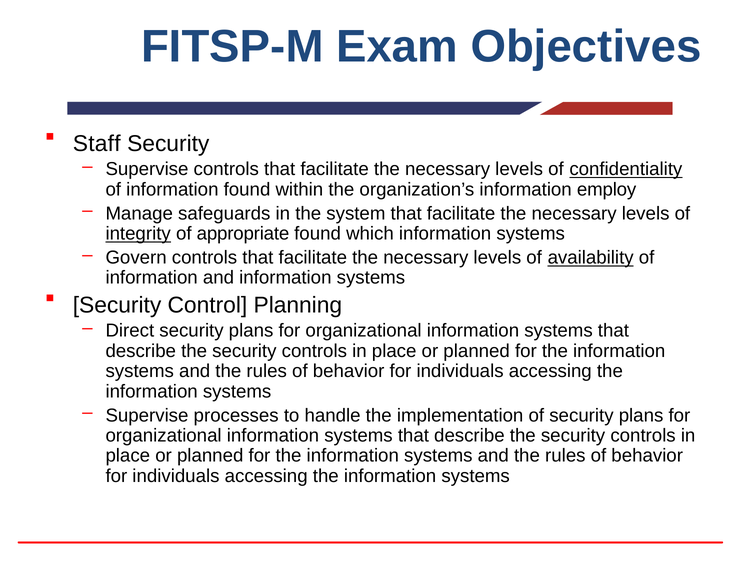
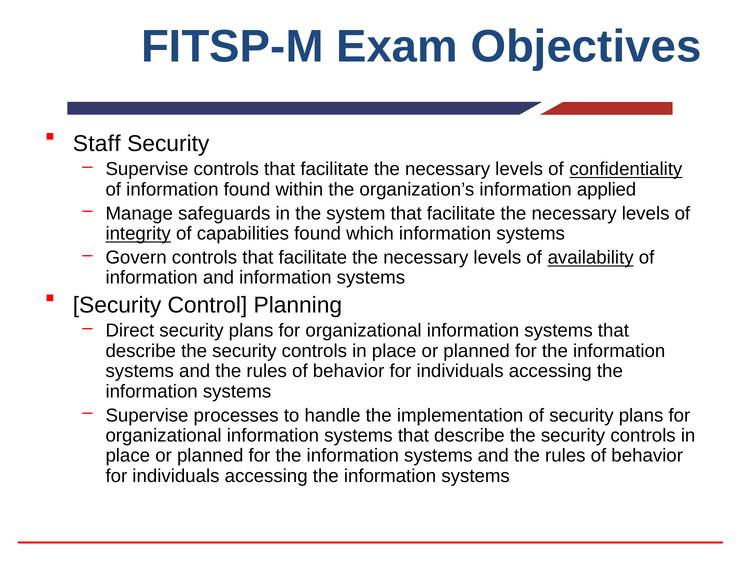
employ: employ -> applied (607, 189)
appropriate: appropriate -> capabilities (243, 233)
